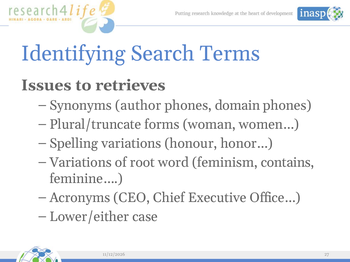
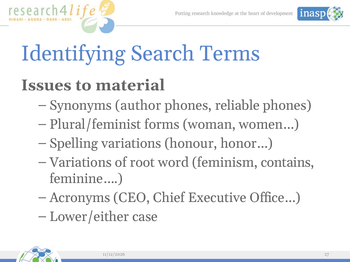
retrieves: retrieves -> material (130, 85)
domain: domain -> reliable (237, 105)
Plural/truncate: Plural/truncate -> Plural/feminist (95, 125)
